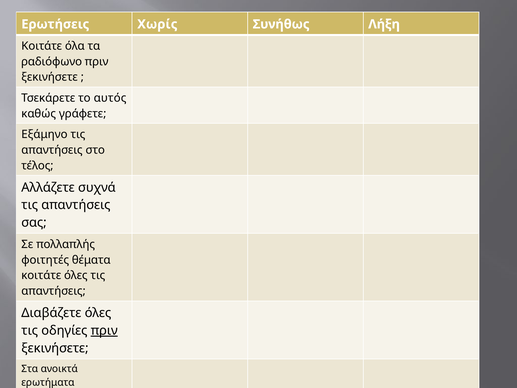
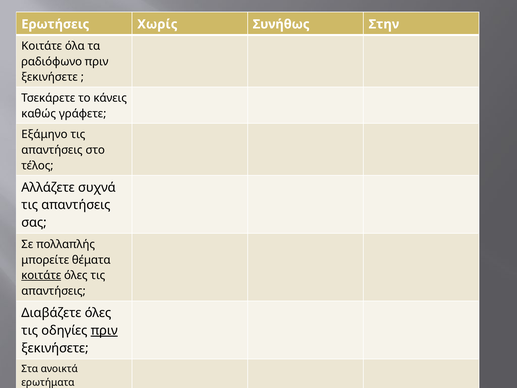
Λήξη: Λήξη -> Στην (384, 24)
αυτός: αυτός -> κάνεις (110, 98)
φοιτητές: φοιτητές -> μπορείτε (45, 260)
κοιτάτε underline: none -> present (41, 275)
